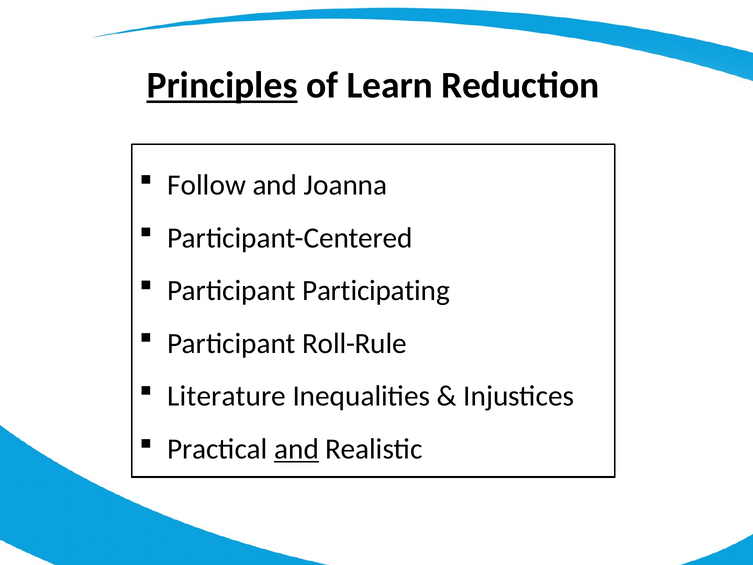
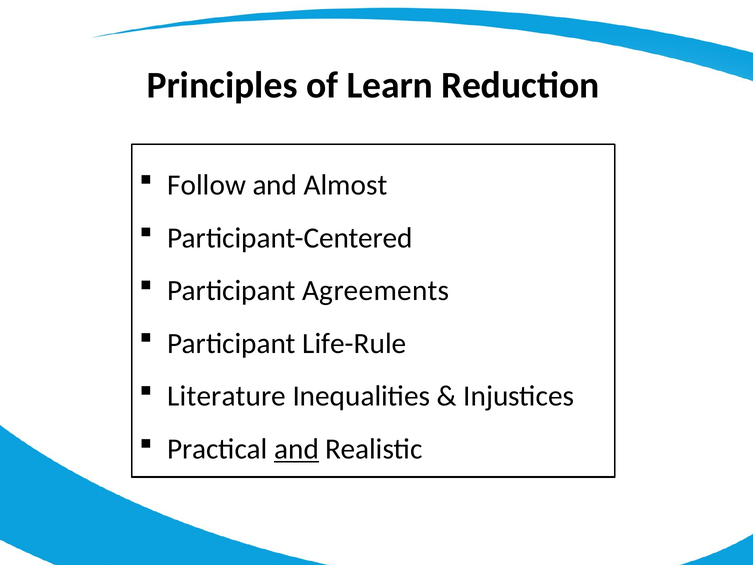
Principles underline: present -> none (222, 85)
Joanna: Joanna -> Almost (346, 185)
Participating: Participating -> Agreements (376, 291)
Roll-Rule: Roll-Rule -> Life-Rule (354, 343)
